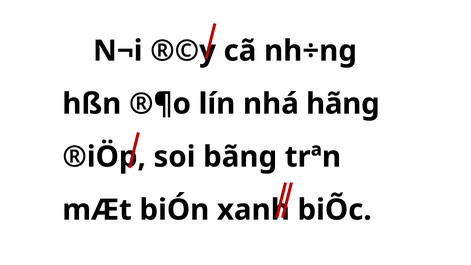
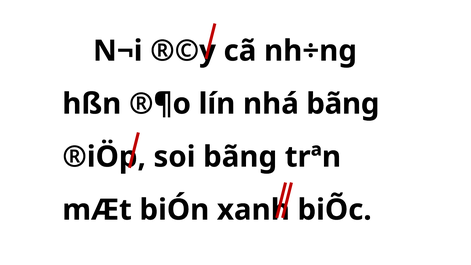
nhá hãng: hãng -> bãng (343, 104)
